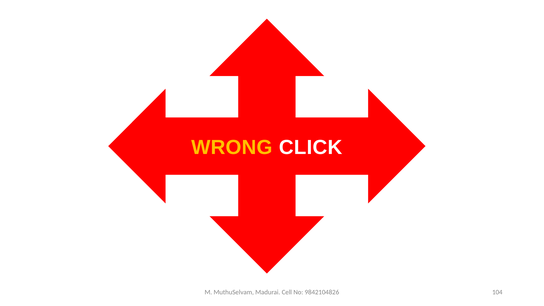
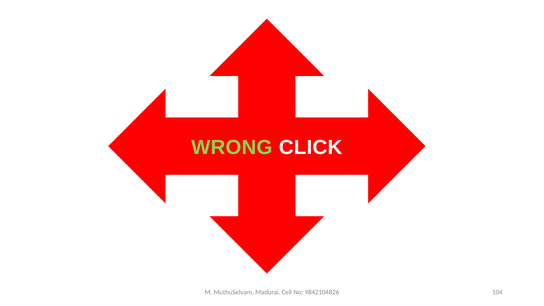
WRONG colour: yellow -> light green (232, 148)
